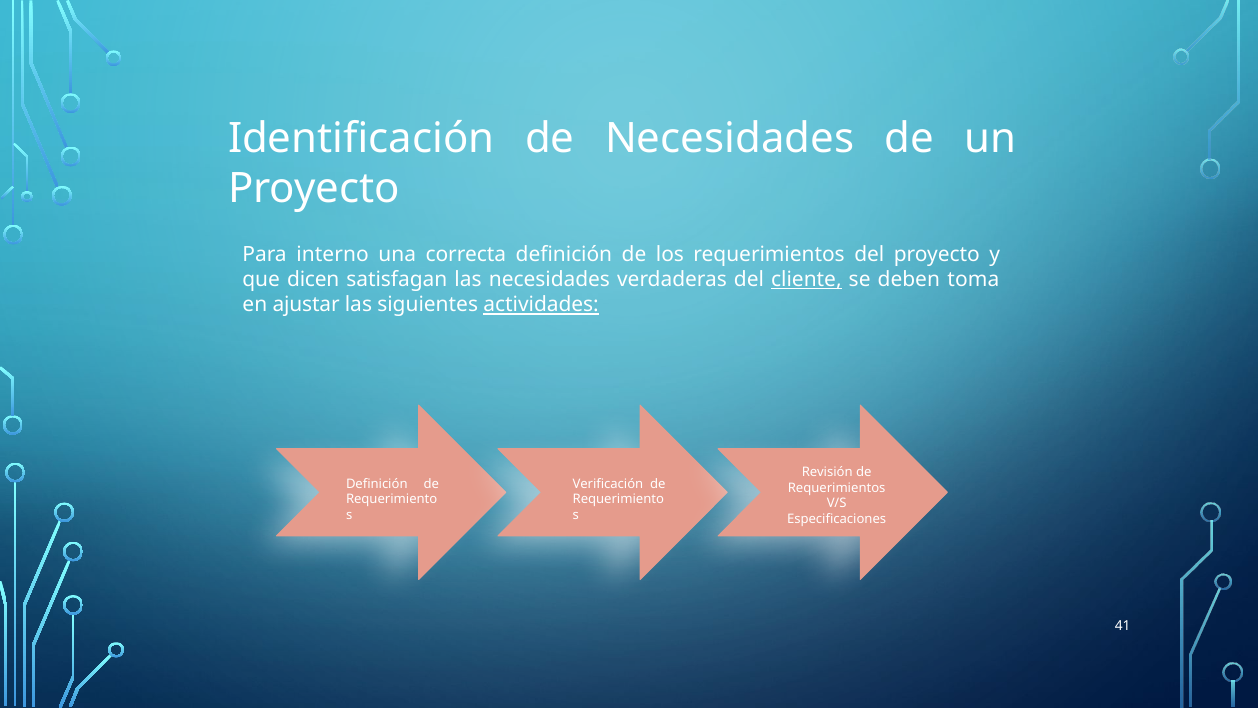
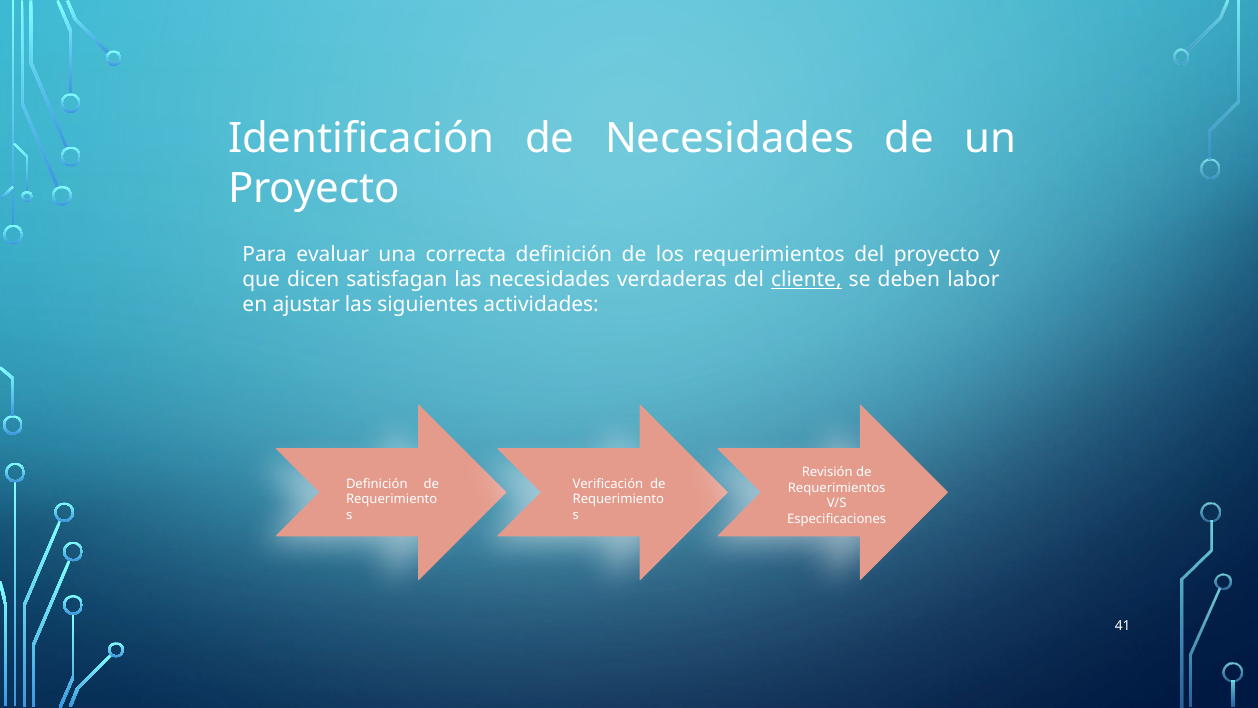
interno: interno -> evaluar (333, 255)
toma: toma -> labor (973, 280)
actividades underline: present -> none (541, 305)
